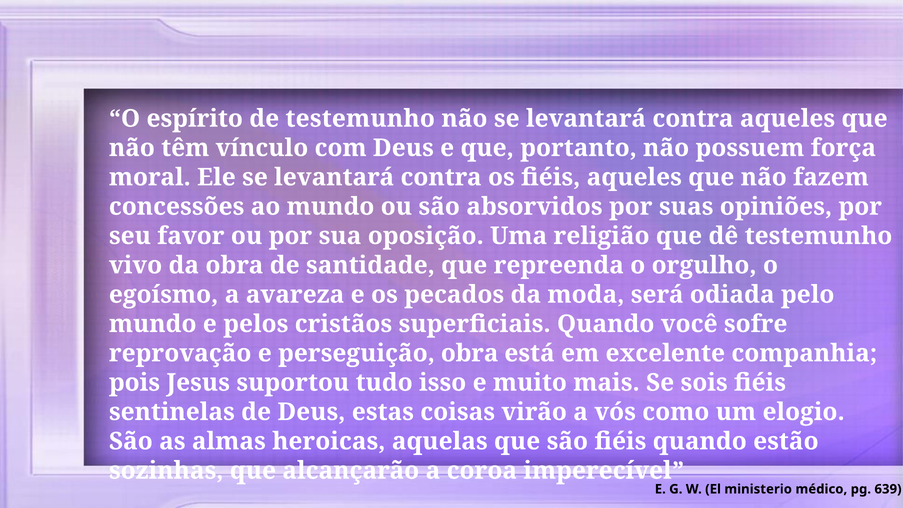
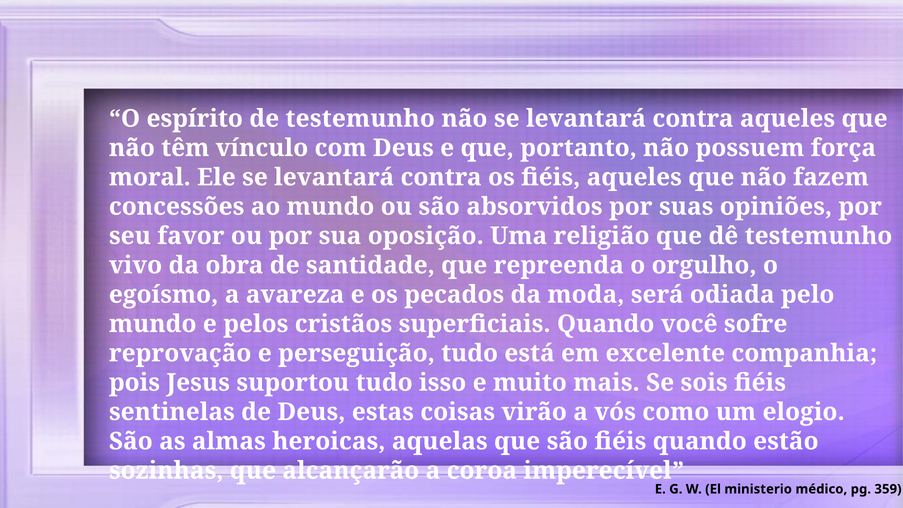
perseguição obra: obra -> tudo (470, 353)
639: 639 -> 359 (888, 489)
